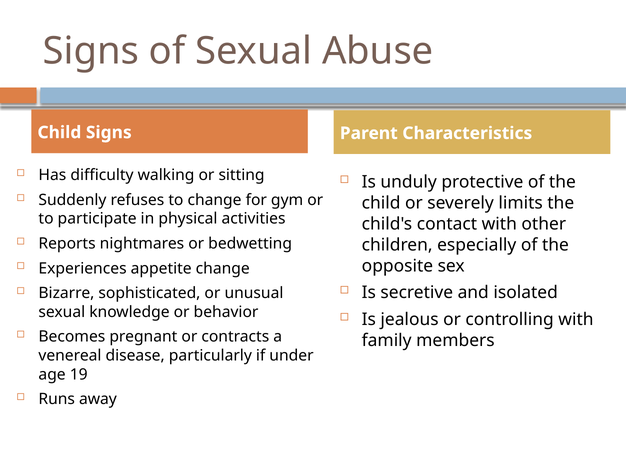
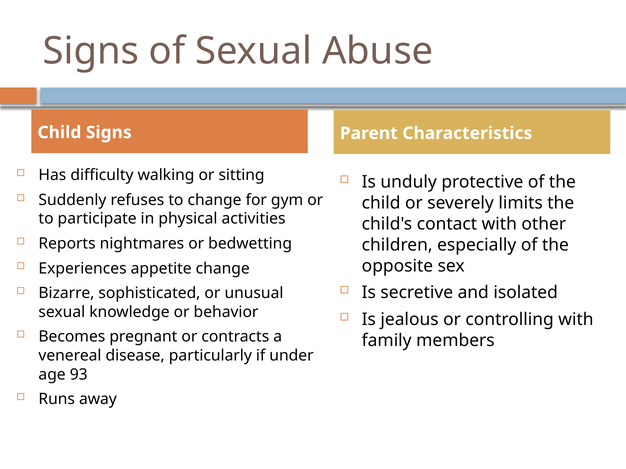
19: 19 -> 93 (79, 375)
